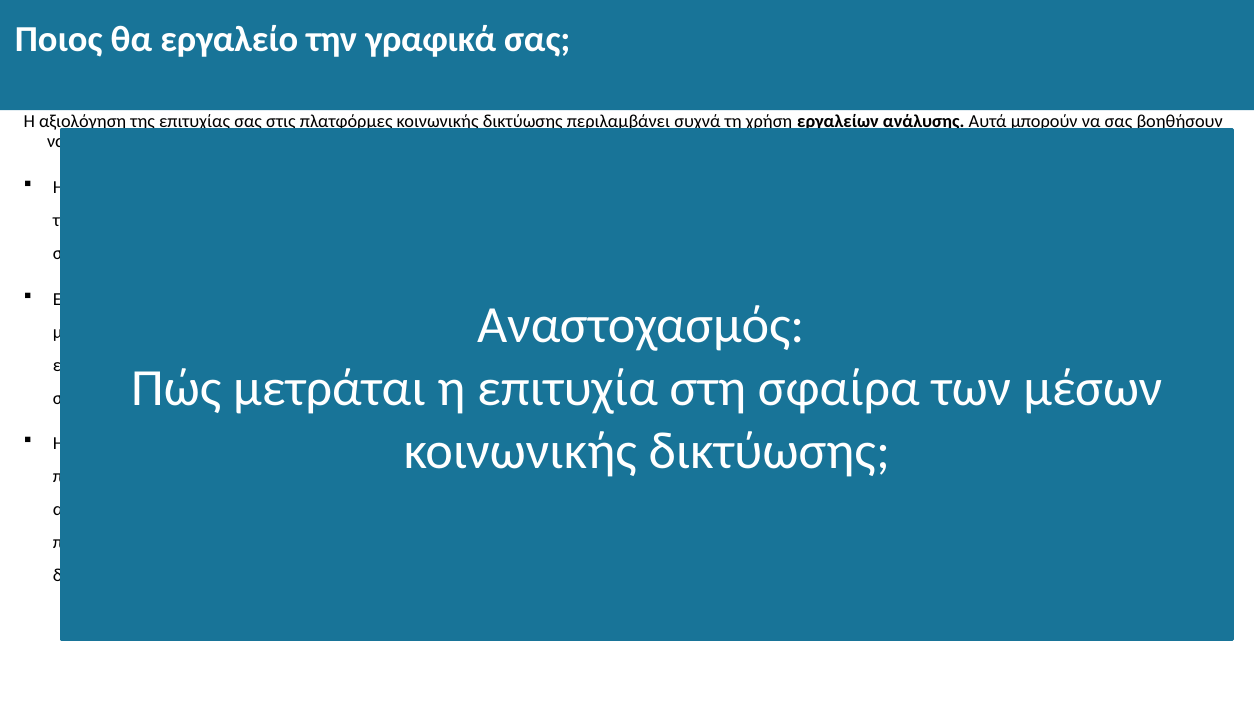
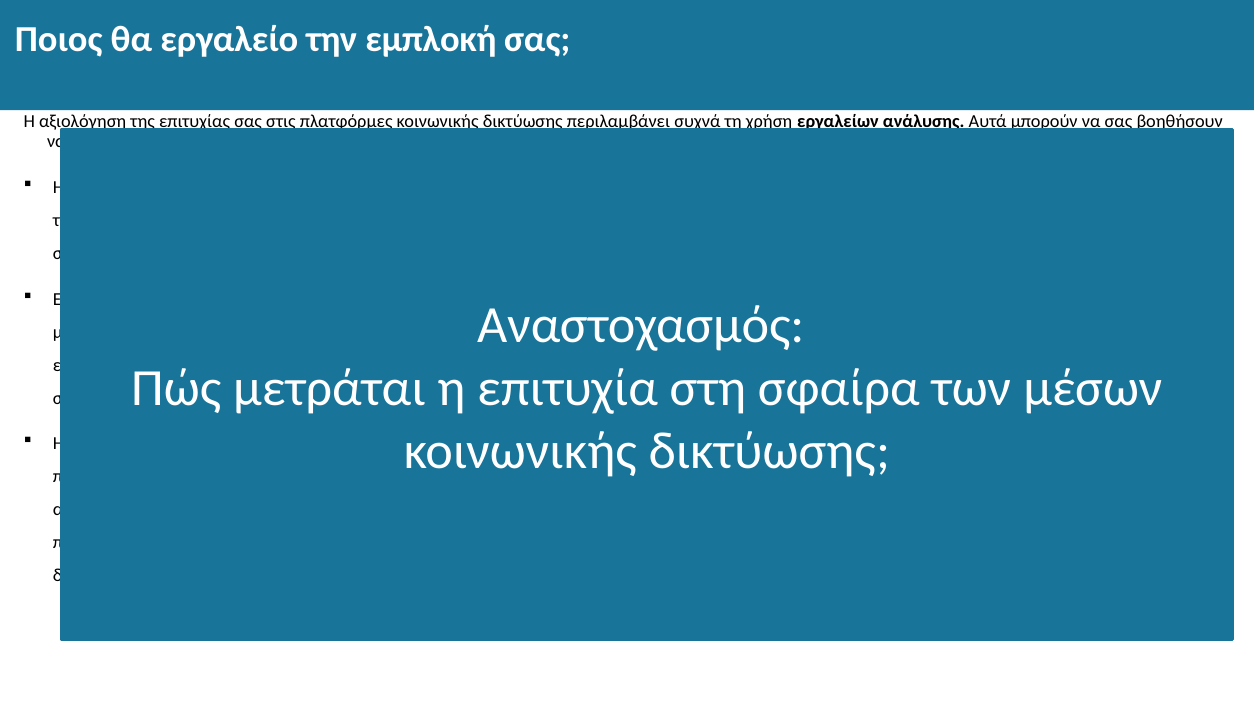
γραφικά: γραφικά -> εμπλοκή (431, 39)
